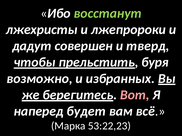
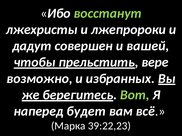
тверд: тверд -> вашей (148, 46)
буря: буря -> вере (155, 62)
Вот colour: pink -> light green (135, 95)
53:22,23: 53:22,23 -> 39:22,23 (109, 126)
